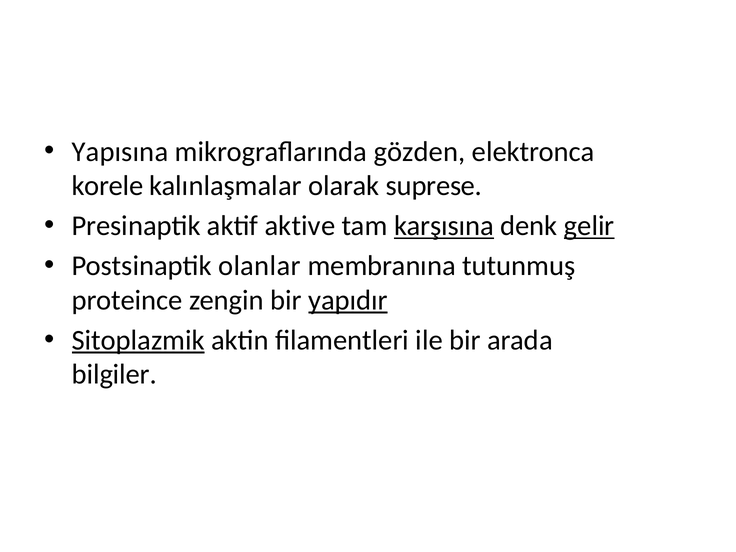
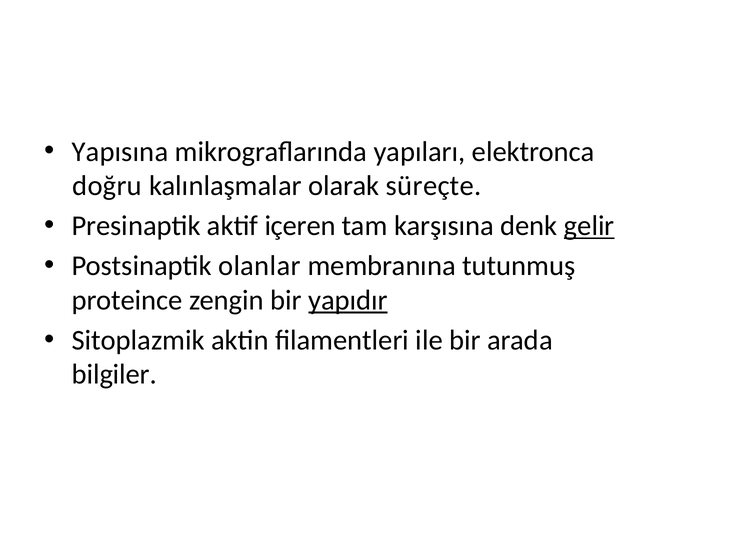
gözden: gözden -> yapıları (420, 152)
korele: korele -> doğru (107, 186)
suprese: suprese -> süreçte (434, 186)
aktive: aktive -> içeren (300, 226)
karşısına underline: present -> none (444, 226)
Sitoplazmik underline: present -> none (138, 340)
